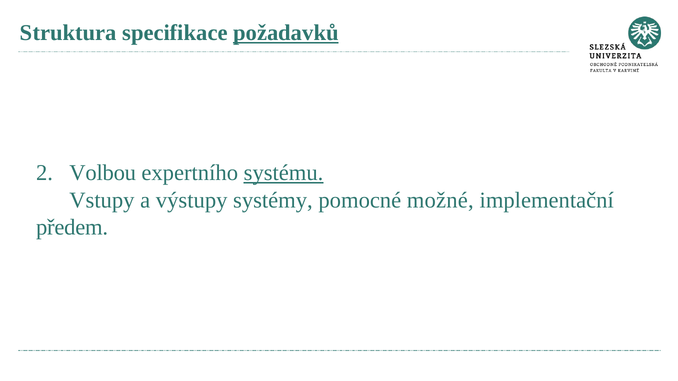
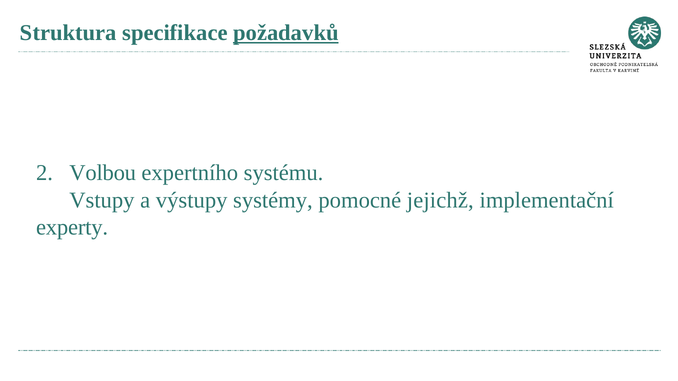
systému underline: present -> none (284, 173)
možné: možné -> jejichž (440, 200)
předem: předem -> experty (72, 227)
